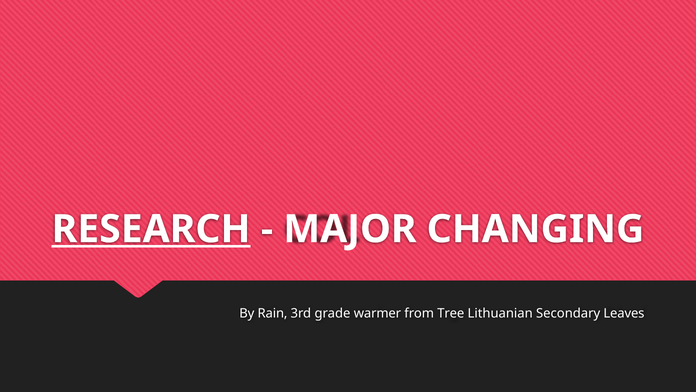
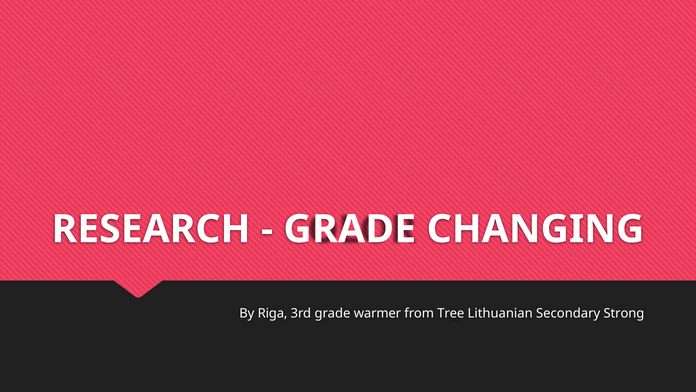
RESEARCH underline: present -> none (151, 229)
MAJOR: MAJOR -> GRADE (350, 229)
Rain: Rain -> Riga (273, 313)
Leaves: Leaves -> Strong (624, 313)
